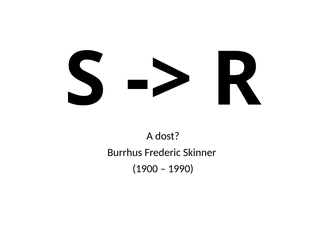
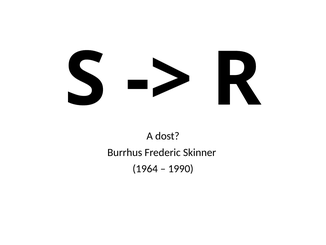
1900: 1900 -> 1964 (145, 168)
